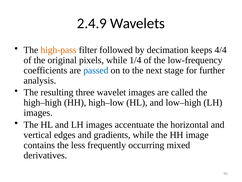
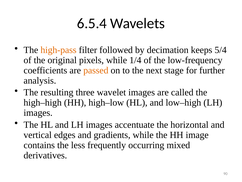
2.4.9: 2.4.9 -> 6.5.4 (92, 23)
4/4: 4/4 -> 5/4 (221, 50)
passed colour: blue -> orange (96, 70)
